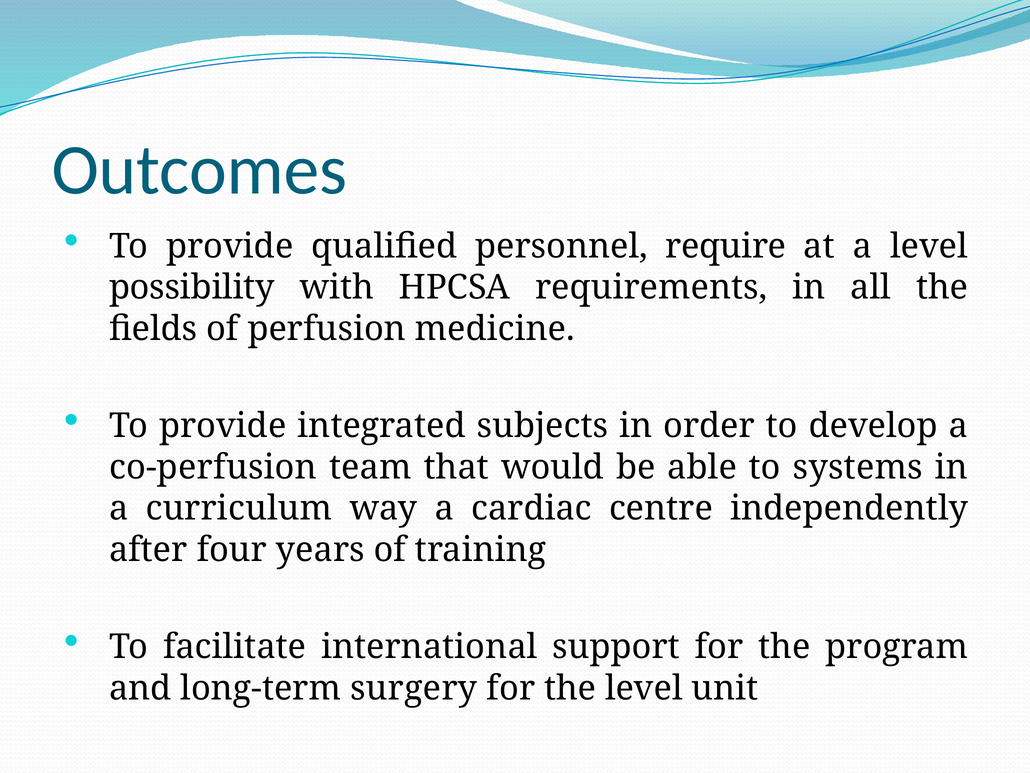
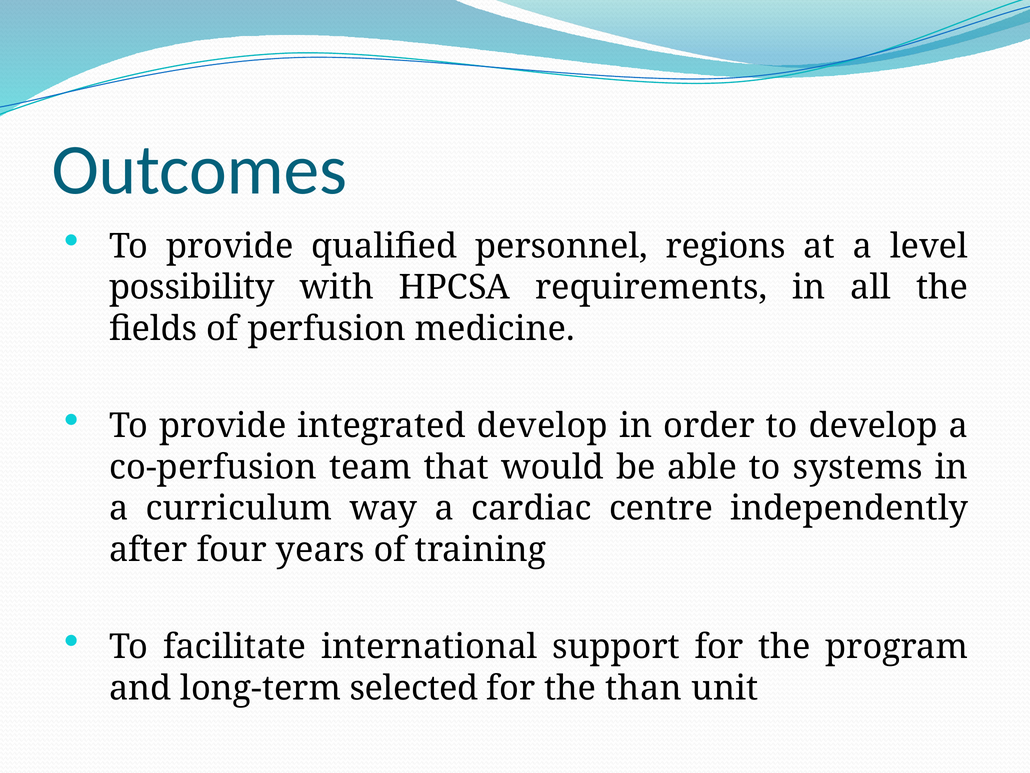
require: require -> regions (726, 246)
integrated subjects: subjects -> develop (542, 426)
surgery: surgery -> selected (414, 688)
the level: level -> than (644, 688)
